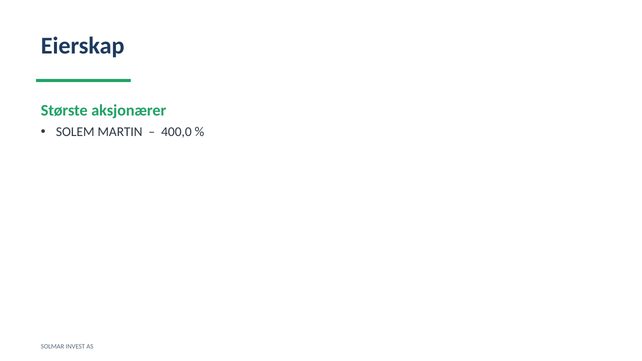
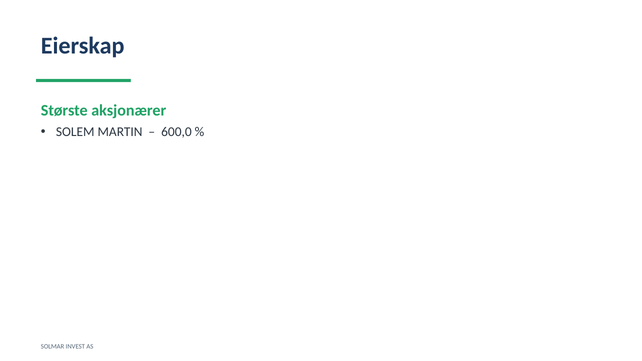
400,0: 400,0 -> 600,0 (176, 132)
